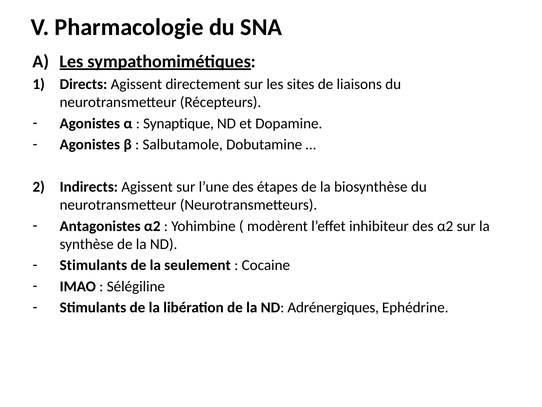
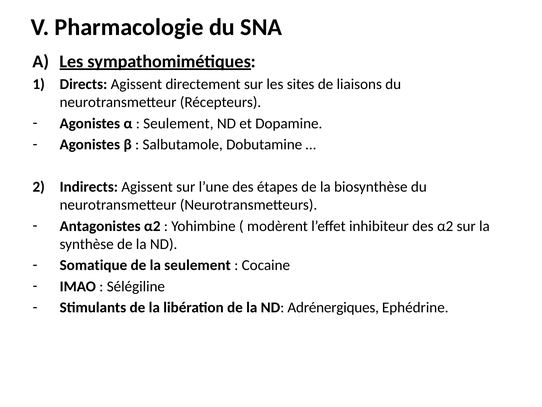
Synaptique: Synaptique -> Seulement (178, 123)
Stimulants: Stimulants -> Somatique (93, 265)
